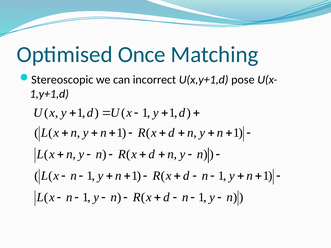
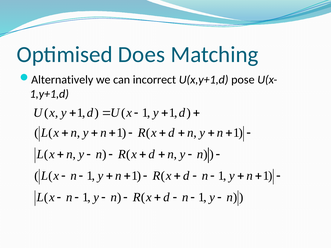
Once: Once -> Does (142, 55)
Stereoscopic: Stereoscopic -> Alternatively (62, 80)
